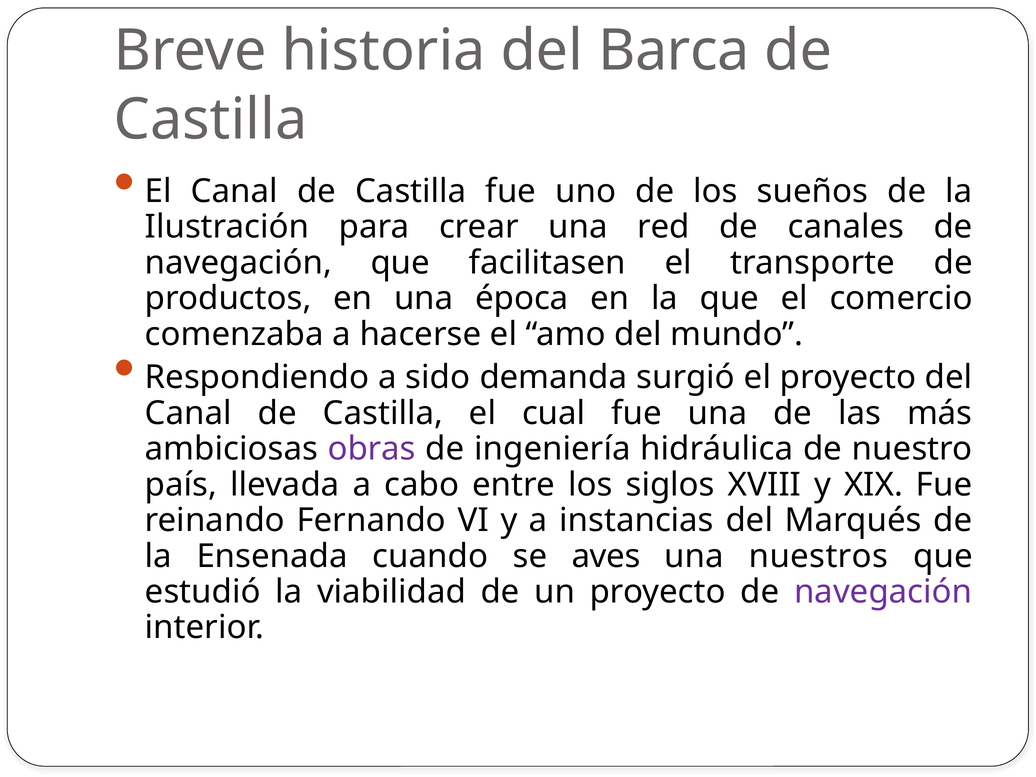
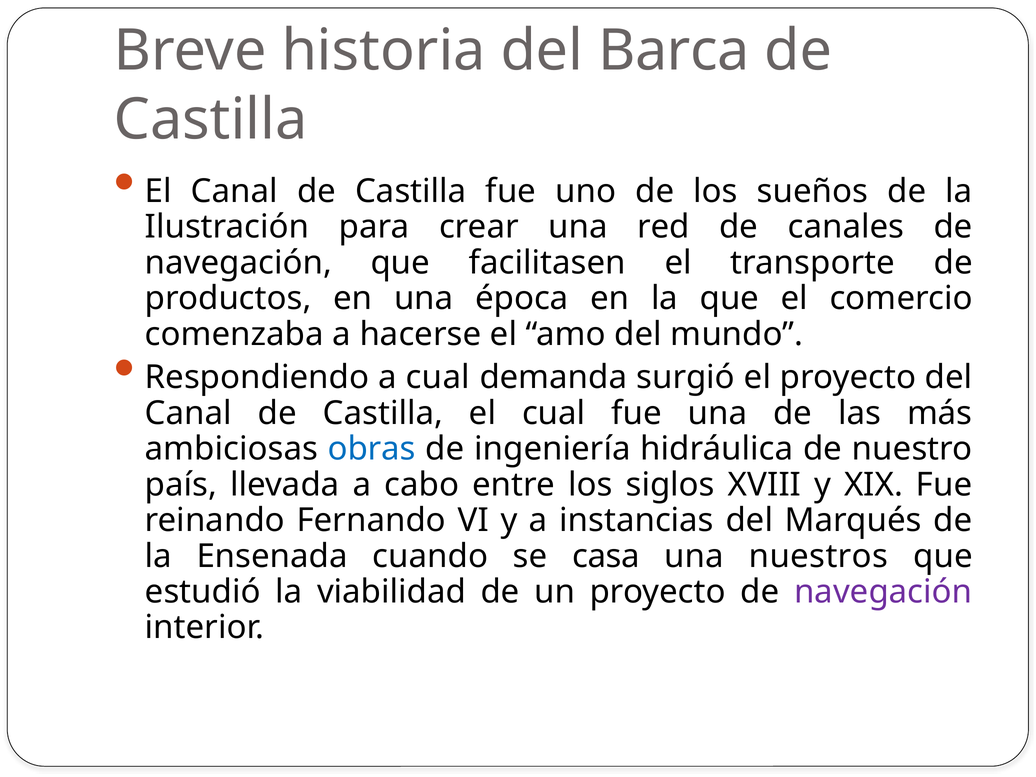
a sido: sido -> cual (438, 377)
obras colour: purple -> blue (372, 449)
aves: aves -> casa (606, 556)
